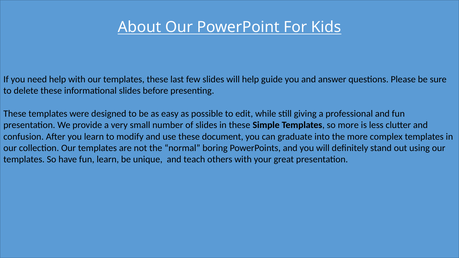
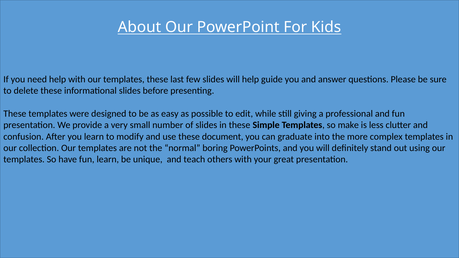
so more: more -> make (348, 125)
